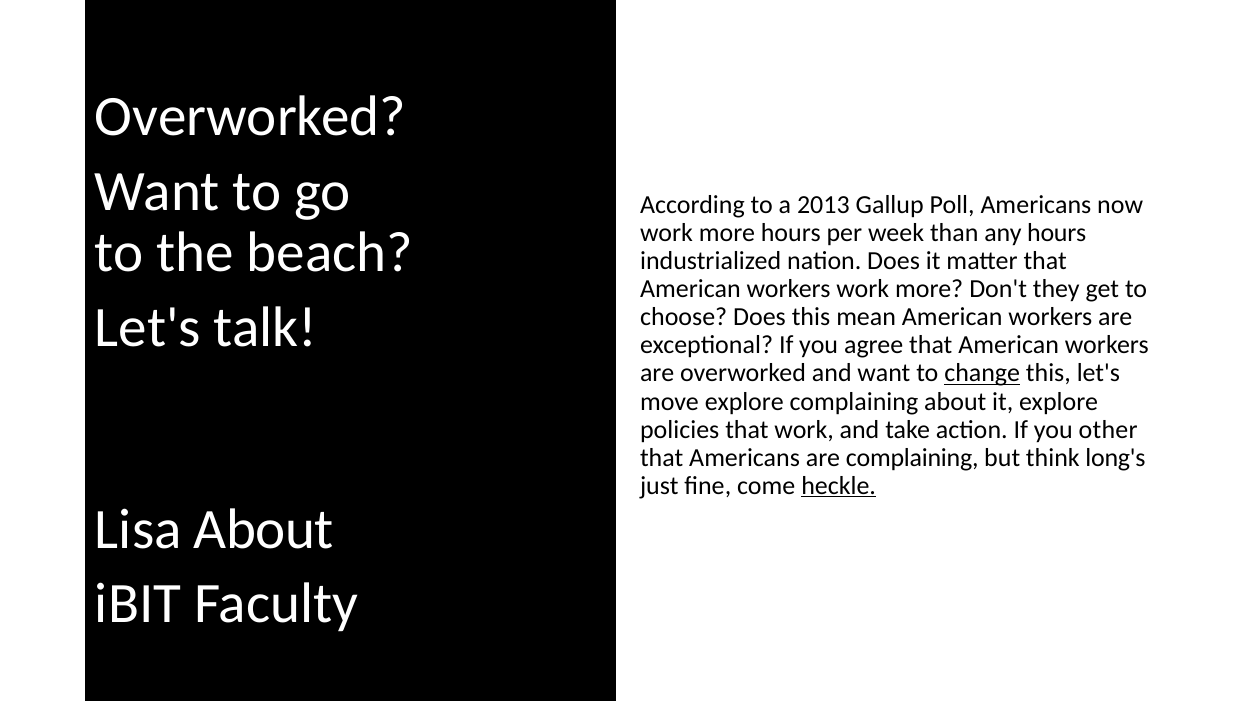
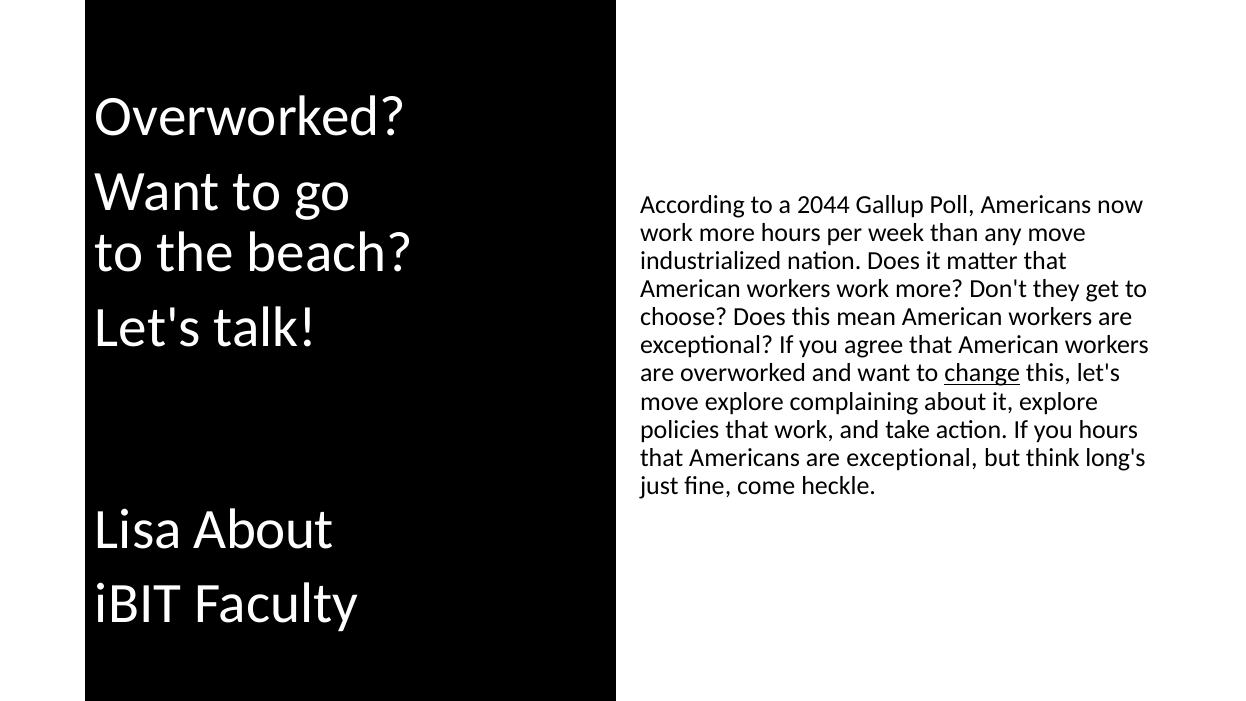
2013: 2013 -> 2044 (823, 205)
any hours: hours -> move (1057, 233)
you other: other -> hours (1108, 429)
Americans are complaining: complaining -> exceptional (912, 457)
heckle underline: present -> none (839, 485)
